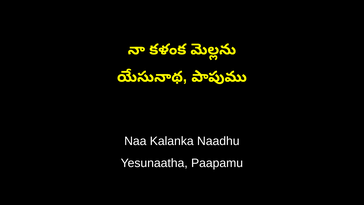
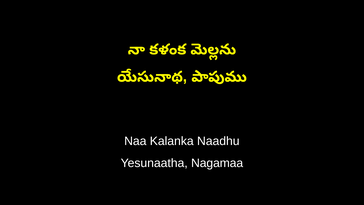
Paapamu: Paapamu -> Nagamaa (217, 163)
